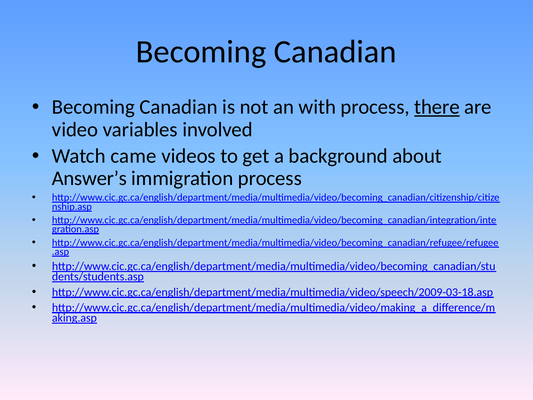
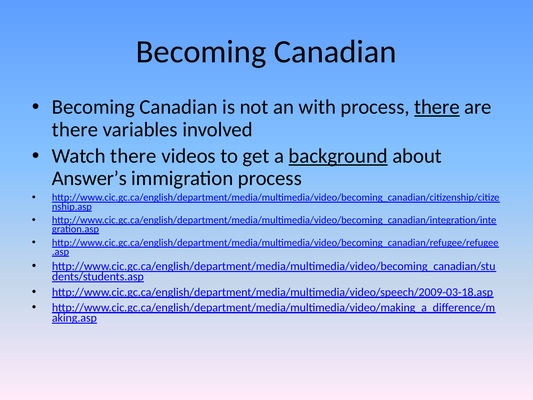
video: video -> there (75, 129)
Watch came: came -> there (133, 156)
background underline: none -> present (338, 156)
